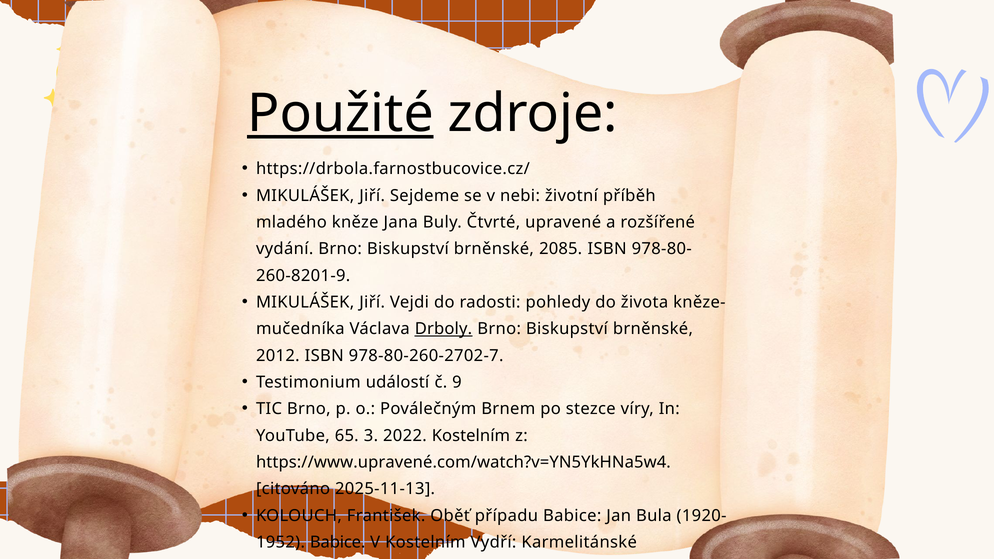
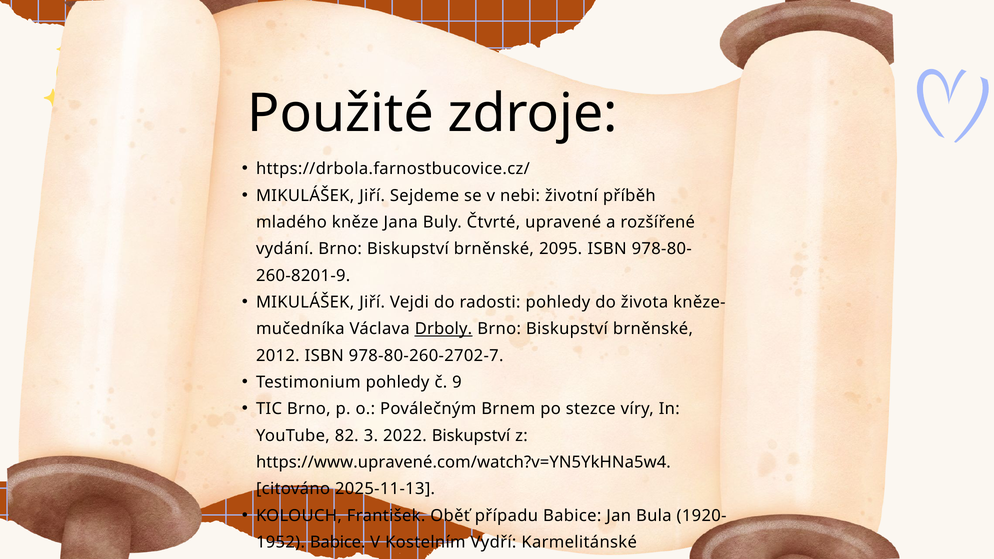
Použité underline: present -> none (340, 114)
2085: 2085 -> 2095 (561, 249)
Testimonium událostí: událostí -> pohledy (398, 382)
65: 65 -> 82 (347, 436)
2022 Kostelním: Kostelním -> Biskupství (471, 436)
